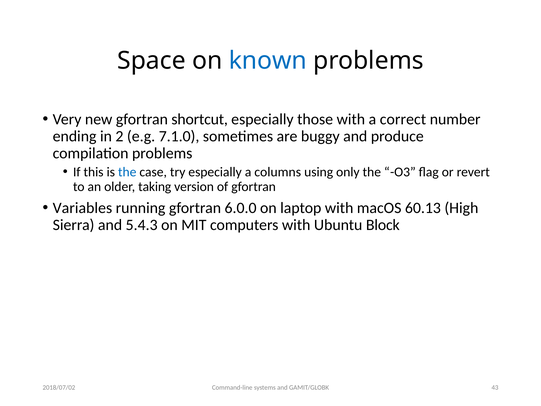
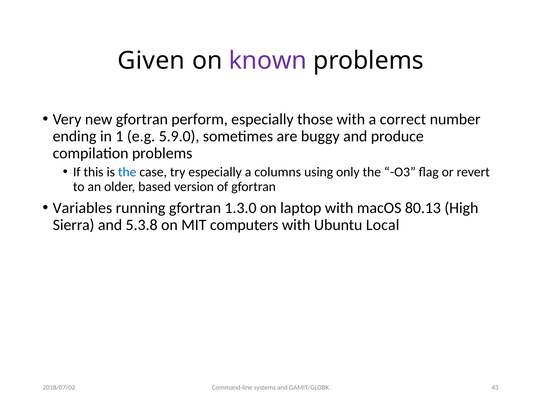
Space: Space -> Given (151, 61)
known colour: blue -> purple (268, 61)
shortcut: shortcut -> perform (200, 119)
2: 2 -> 1 (119, 136)
7.1.0: 7.1.0 -> 5.9.0 (179, 136)
taking: taking -> based (155, 186)
6.0.0: 6.0.0 -> 1.3.0 (241, 208)
60.13: 60.13 -> 80.13 (423, 208)
5.4.3: 5.4.3 -> 5.3.8 (142, 225)
Block: Block -> Local (383, 225)
